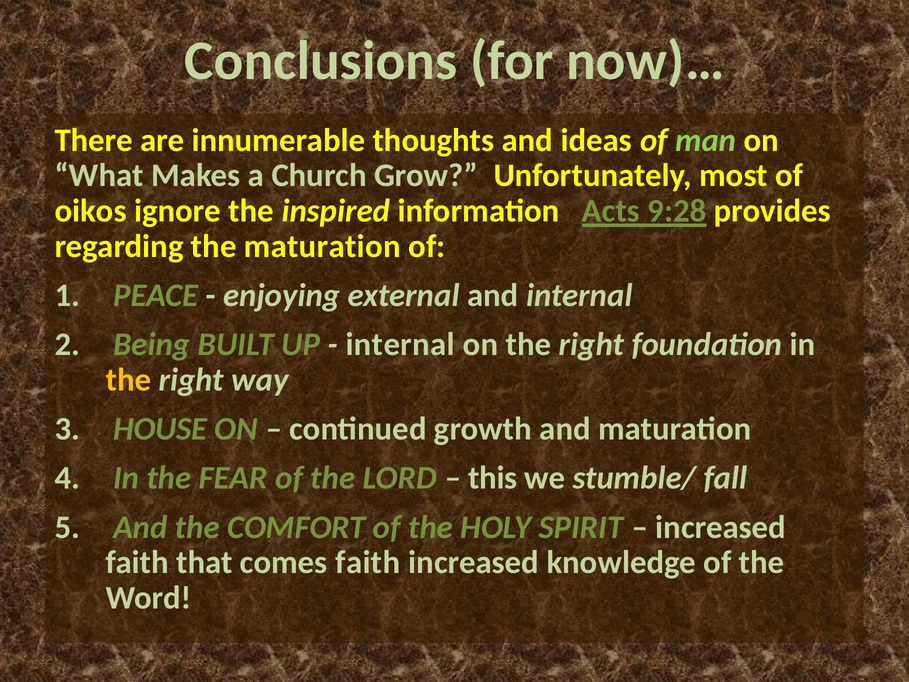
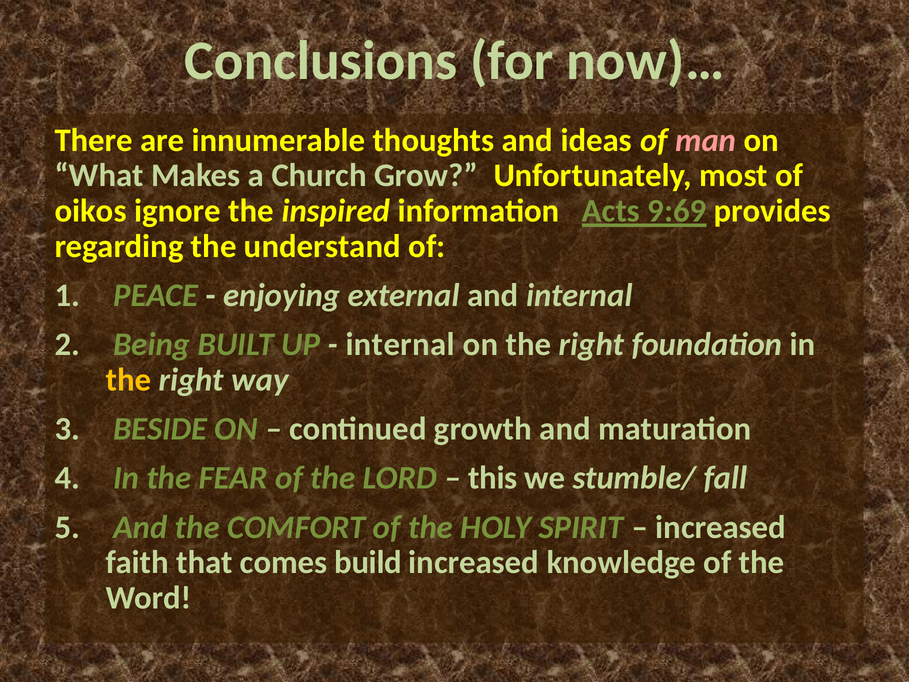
man colour: light green -> pink (706, 140)
9:28: 9:28 -> 9:69 (677, 211)
the maturation: maturation -> understand (322, 246)
HOUSE: HOUSE -> BESIDE (160, 429)
comes faith: faith -> build (368, 562)
